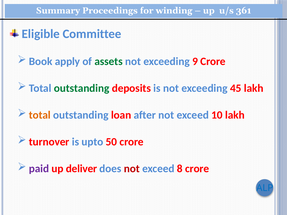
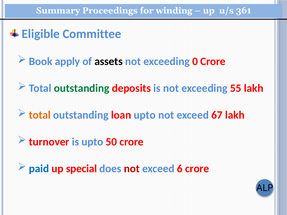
assets colour: green -> black (109, 62)
9: 9 -> 0 (195, 62)
45: 45 -> 55 (236, 88)
loan after: after -> upto (145, 115)
10: 10 -> 67 (217, 115)
paid colour: purple -> blue (39, 169)
deliver: deliver -> special (82, 169)
8: 8 -> 6 (180, 169)
ALP colour: blue -> black (265, 188)
